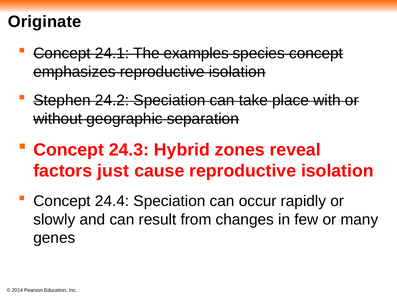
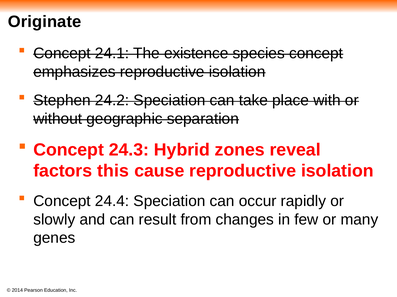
examples: examples -> existence (196, 53)
just: just -> this (113, 171)
